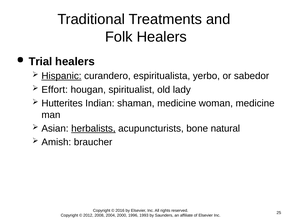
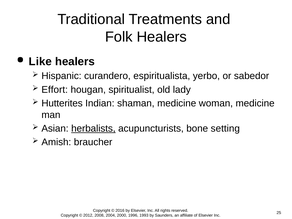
Trial: Trial -> Like (40, 61)
Hispanic underline: present -> none (61, 76)
natural: natural -> setting (225, 129)
